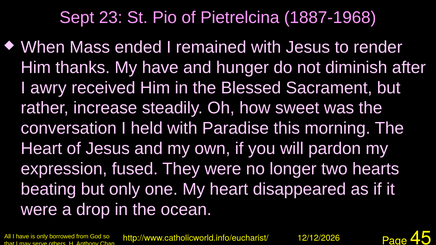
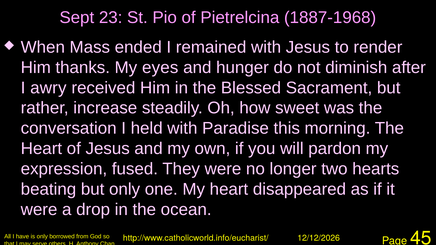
My have: have -> eyes (160, 68)
